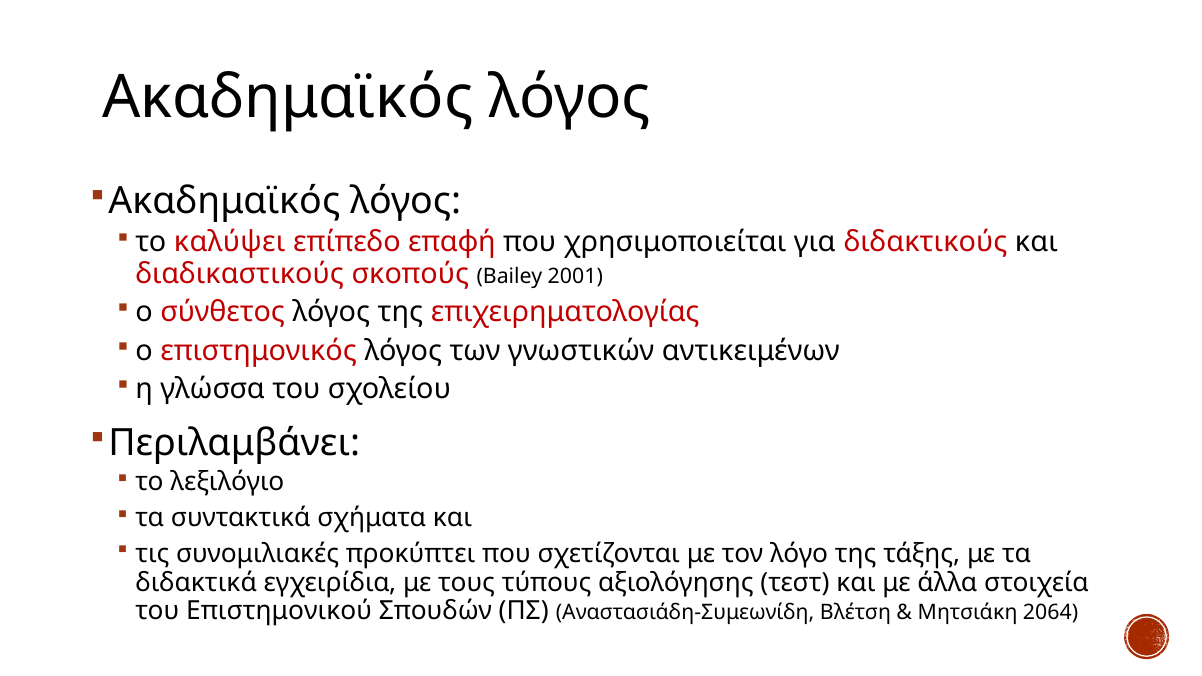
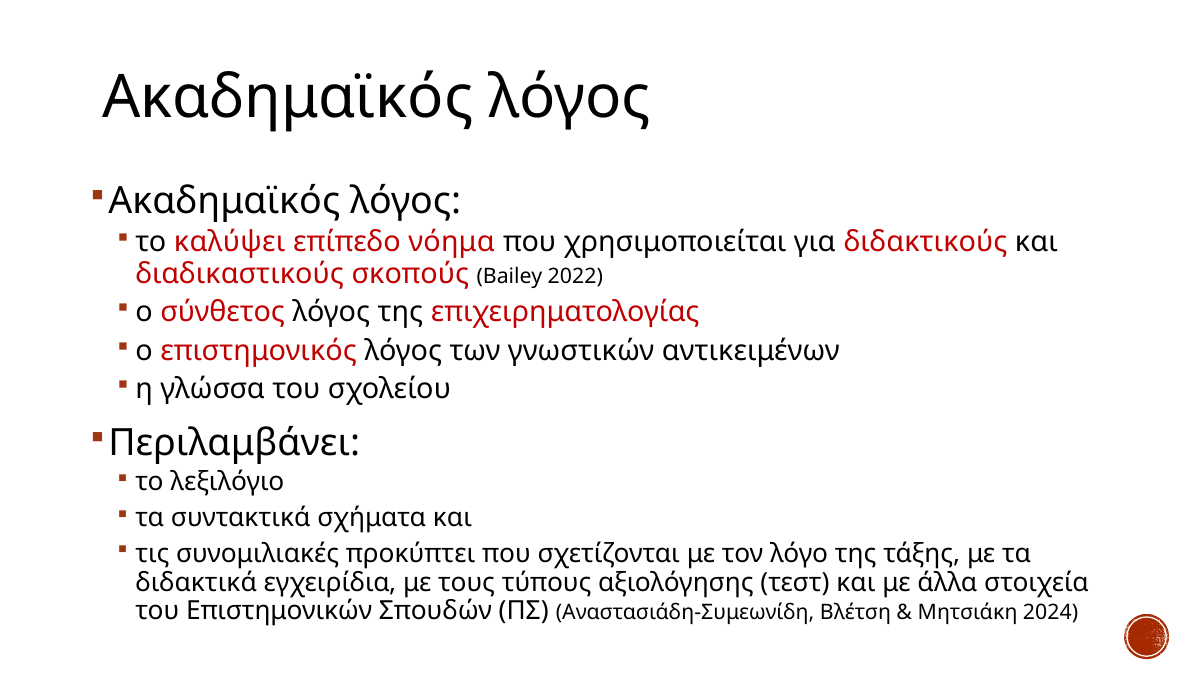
επαφή: επαφή -> νόημα (452, 242)
2001: 2001 -> 2022 (575, 276)
Επιστημονικού: Επιστημονικού -> Επιστημονικών (279, 611)
2064: 2064 -> 2024 (1051, 613)
